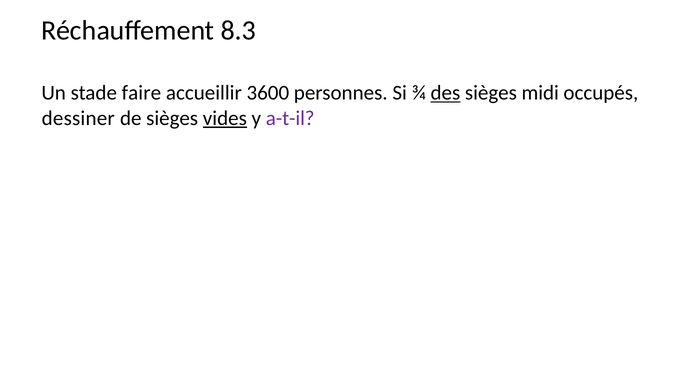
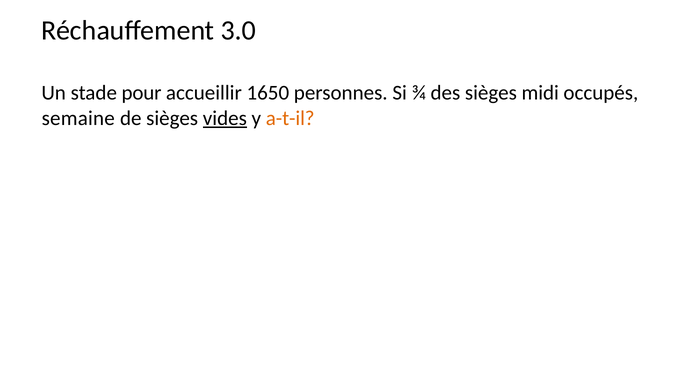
8.3: 8.3 -> 3.0 (238, 30)
faire: faire -> pour (142, 93)
3600: 3600 -> 1650 (268, 93)
des underline: present -> none (445, 93)
dessiner: dessiner -> semaine (78, 118)
a-t-il colour: purple -> orange (290, 118)
